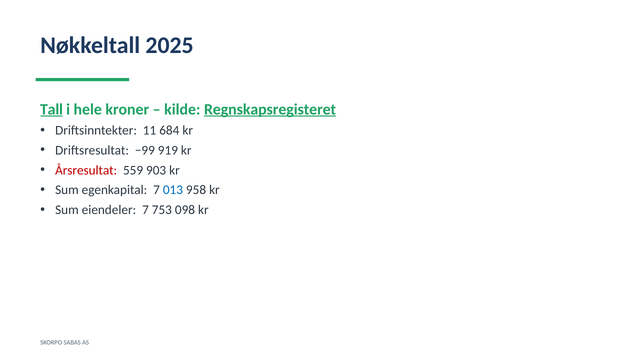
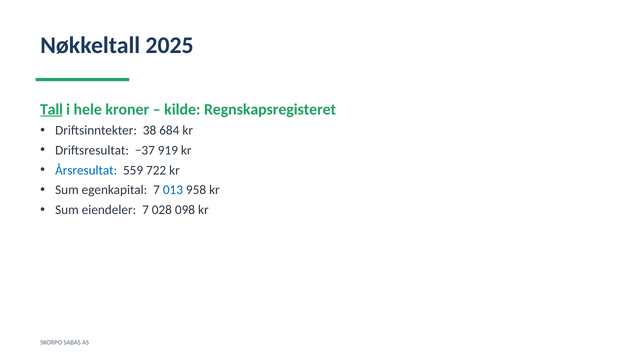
Regnskapsregisteret underline: present -> none (270, 109)
11: 11 -> 38 (150, 130)
−99: −99 -> −37 (145, 150)
Årsresultat colour: red -> blue (86, 170)
903: 903 -> 722 (156, 170)
753: 753 -> 028 (162, 210)
